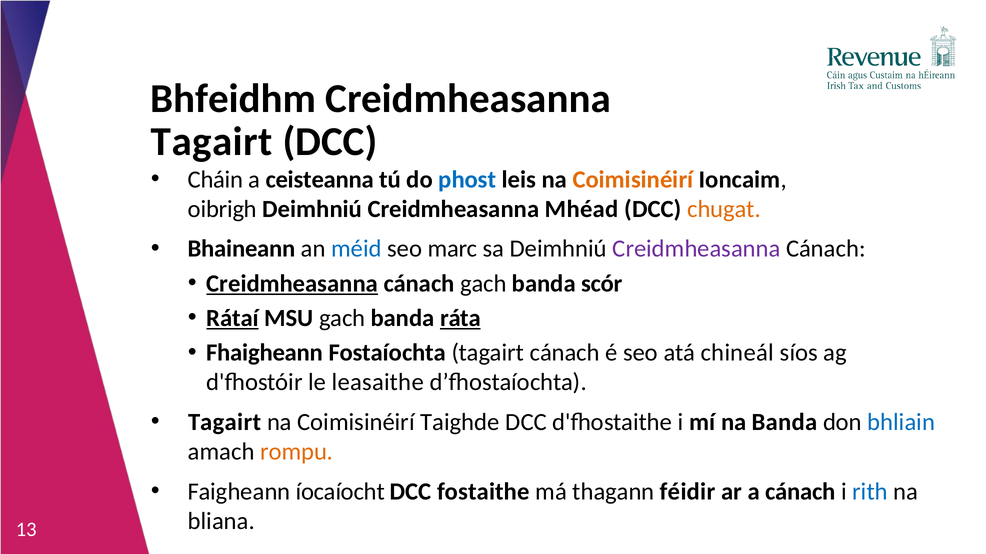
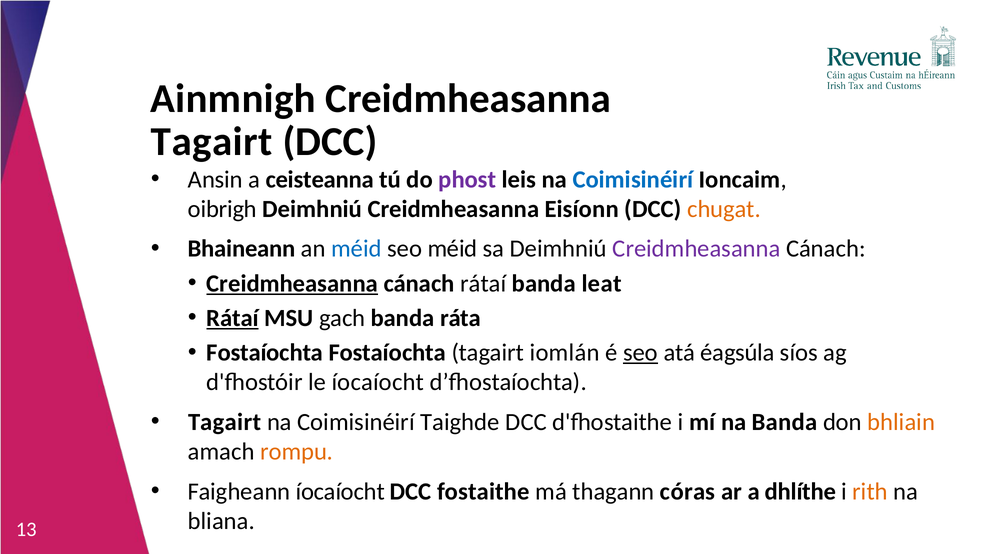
Bhfeidhm: Bhfeidhm -> Ainmnigh (233, 99)
Cháin: Cháin -> Ansin (215, 180)
phost colour: blue -> purple (467, 180)
Coimisinéirí colour: orange -> blue (633, 180)
Mhéad: Mhéad -> Eisíonn (582, 209)
seo marc: marc -> méid (452, 249)
cánach gach: gach -> rátaí (483, 284)
scór: scór -> leat (602, 284)
ráta underline: present -> none (461, 318)
Fhaigheann: Fhaigheann -> Fostaíochta (265, 353)
tagairt cánach: cánach -> iomlán (565, 353)
seo underline: none -> present (641, 353)
chineál: chineál -> éagsúla (738, 353)
le leasaithe: leasaithe -> íocaíocht (378, 383)
bhliain colour: blue -> orange (901, 423)
féidir: féidir -> córas (688, 492)
a cánach: cánach -> dhlíthe (800, 492)
rith colour: blue -> orange (870, 492)
